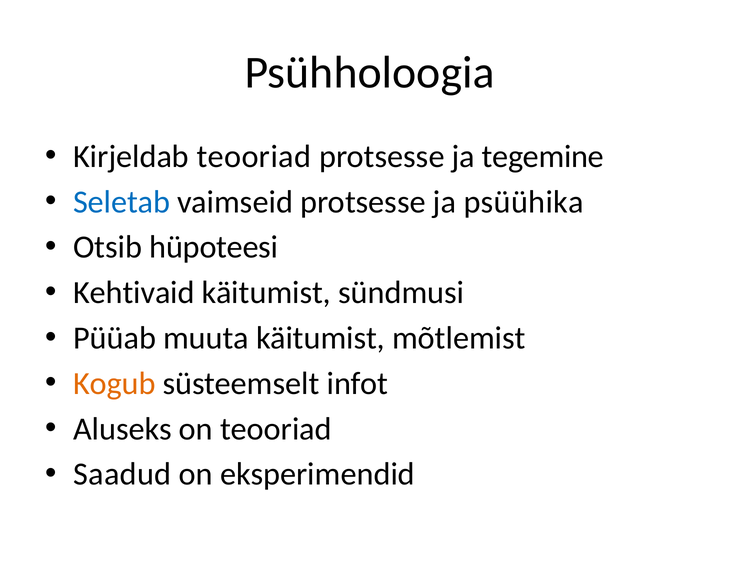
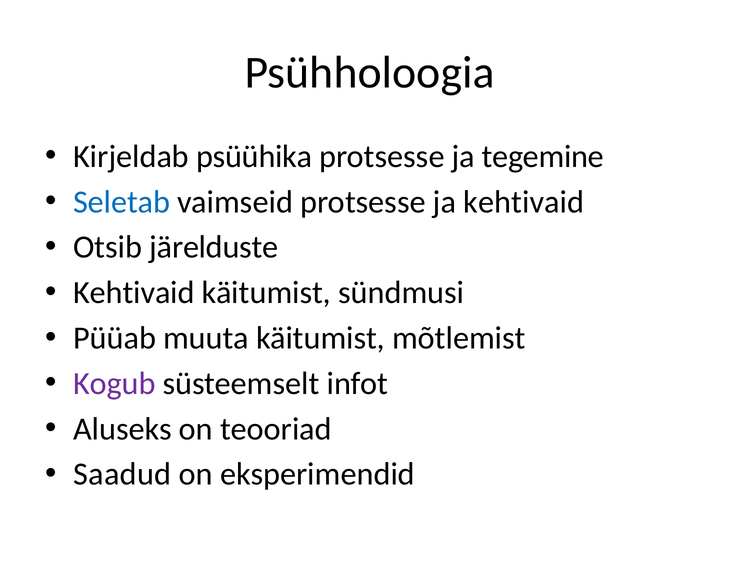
Kirjeldab teooriad: teooriad -> psüühika (254, 157)
ja psüühika: psüühika -> kehtivaid (524, 202)
hüpoteesi: hüpoteesi -> järelduste (214, 248)
Kogub colour: orange -> purple (114, 384)
